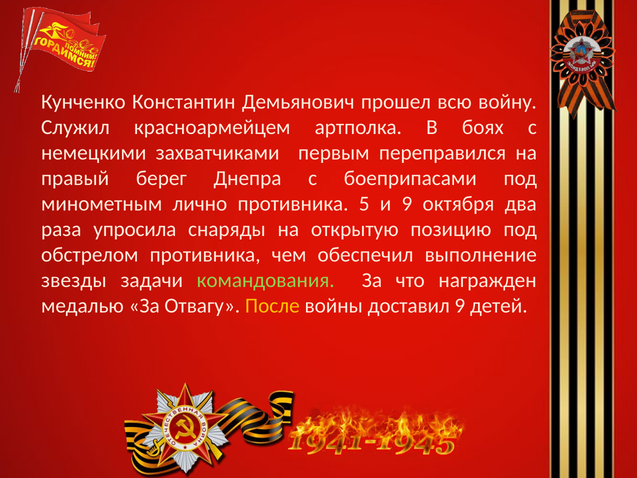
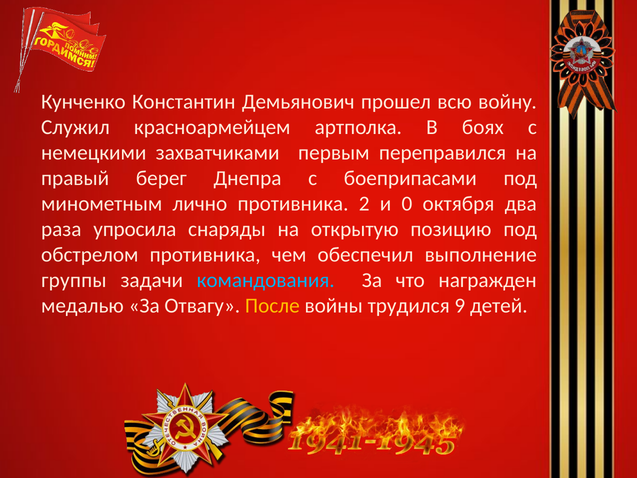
5: 5 -> 2 (364, 204)
и 9: 9 -> 0 (407, 204)
звезды: звезды -> группы (74, 280)
командования colour: light green -> light blue (266, 280)
доставил: доставил -> трудился (409, 306)
